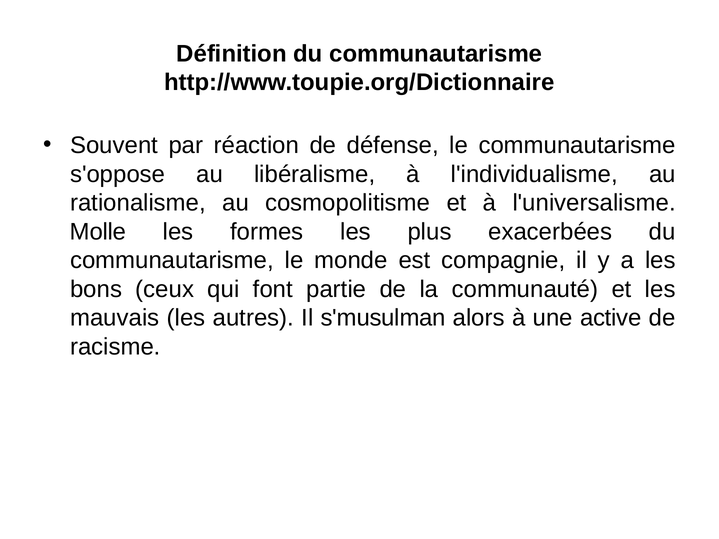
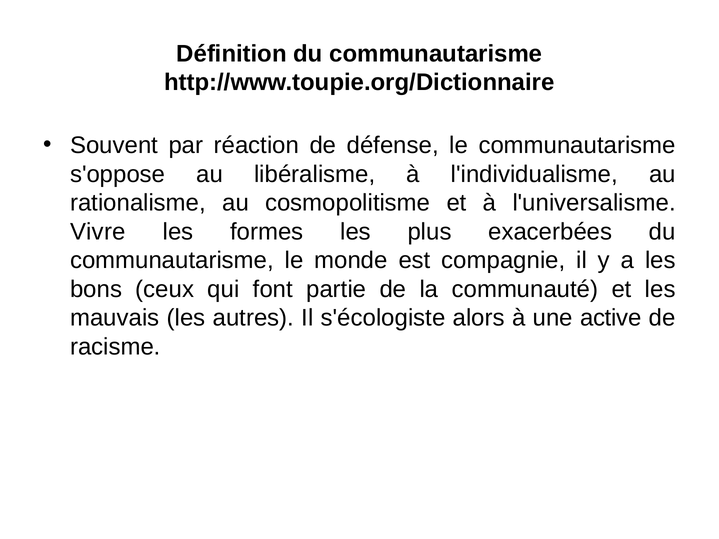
Molle: Molle -> Vivre (98, 232)
s'musulman: s'musulman -> s'écologiste (383, 318)
